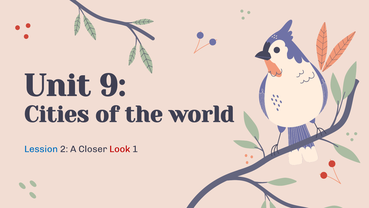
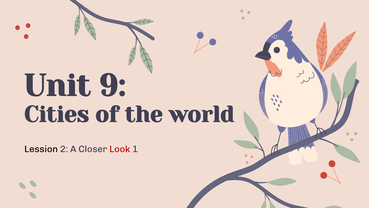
Lession colour: blue -> black (41, 149)
